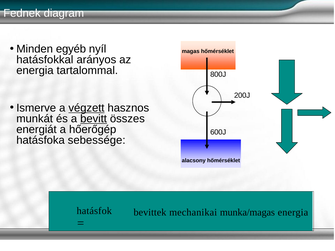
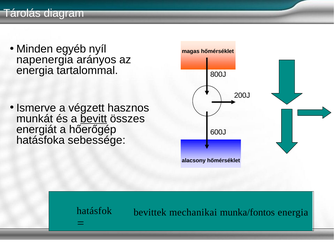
Fednek: Fednek -> Tárolás (22, 13)
hatásfokkal: hatásfokkal -> napenergia (45, 60)
végzett underline: present -> none (86, 108)
munka/magas: munka/magas -> munka/fontos (247, 212)
